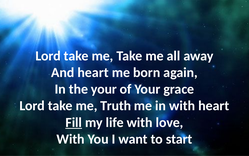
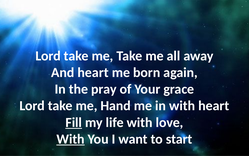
the your: your -> pray (104, 89)
Truth: Truth -> Hand (116, 106)
With underline: none -> present (71, 139)
